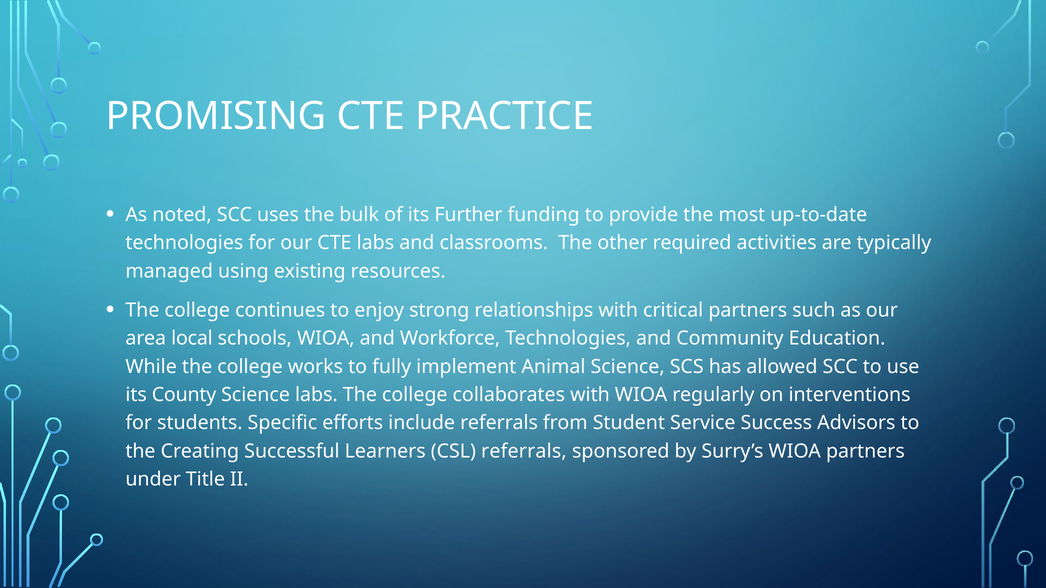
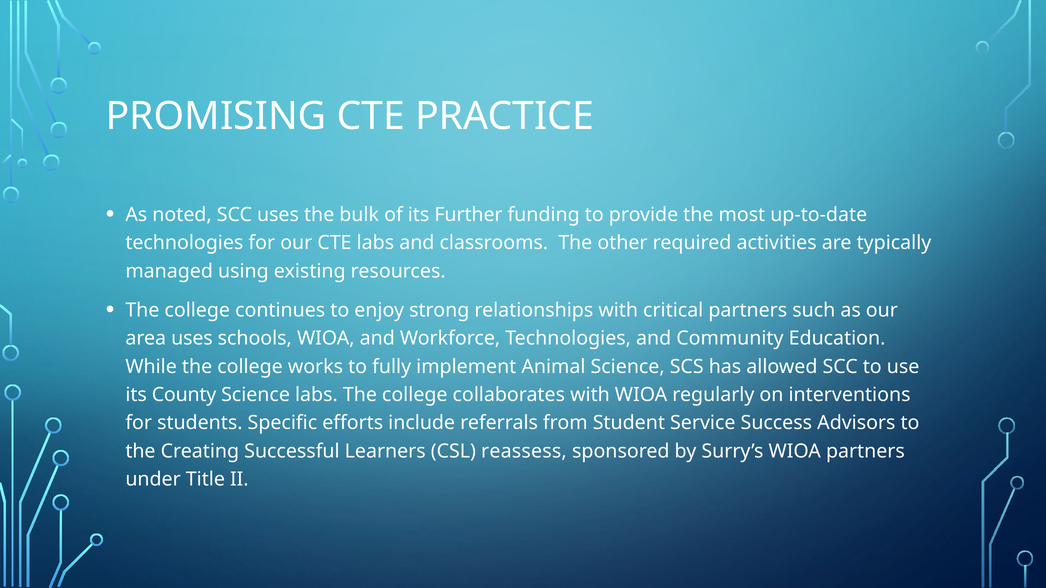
area local: local -> uses (192, 339)
CSL referrals: referrals -> reassess (524, 451)
